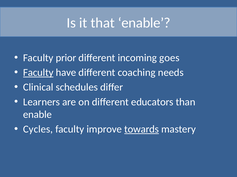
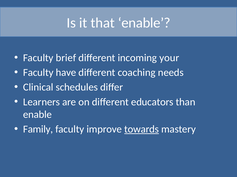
prior: prior -> brief (66, 58)
goes: goes -> your (169, 58)
Faculty underline: present -> none (38, 73)
Cycles: Cycles -> Family (38, 130)
